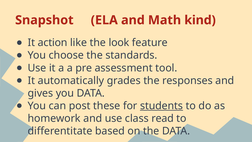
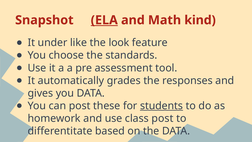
ELA underline: none -> present (104, 20)
action: action -> under (53, 43)
class read: read -> post (162, 118)
